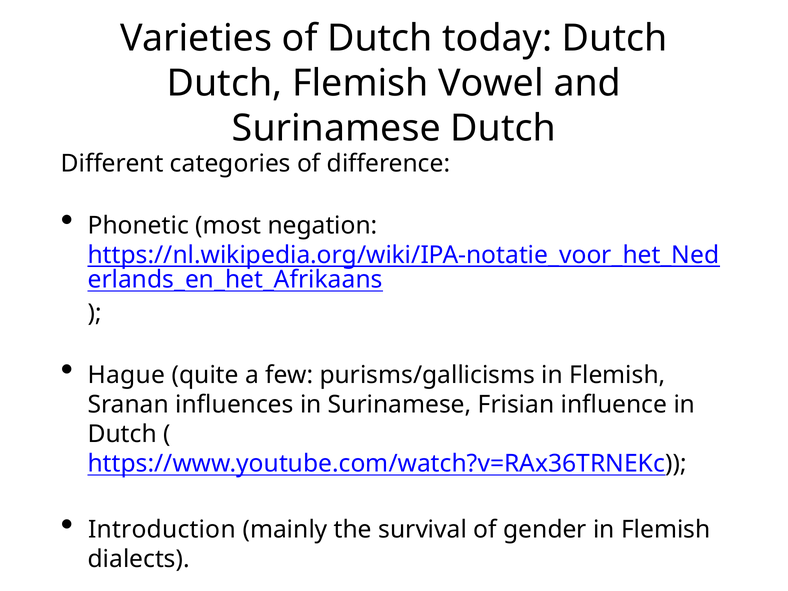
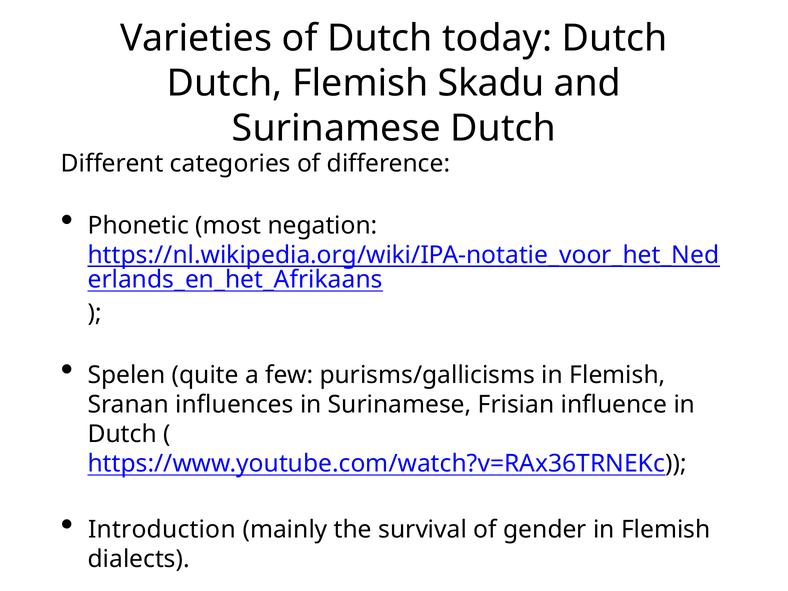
Vowel: Vowel -> Skadu (491, 83)
Hague: Hague -> Spelen (127, 375)
